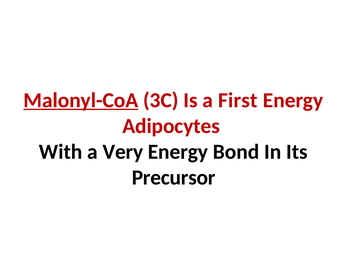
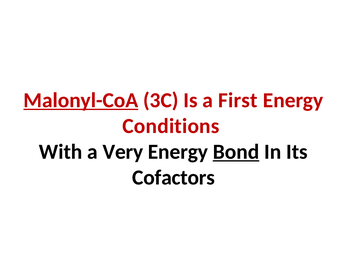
Adipocytes: Adipocytes -> Conditions (171, 126)
Bond underline: none -> present (236, 151)
Precursor: Precursor -> Cofactors (174, 177)
